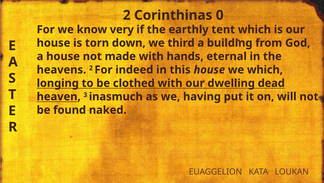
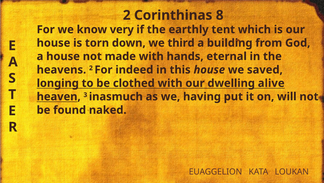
0: 0 -> 8 (220, 15)
we which: which -> saved (265, 70)
dead: dead -> alive (271, 83)
